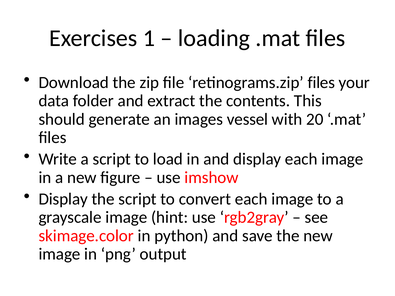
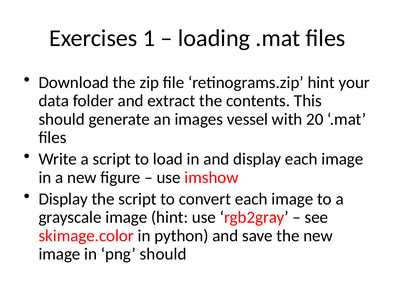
retinograms.zip files: files -> hint (321, 82)
png output: output -> should (163, 254)
